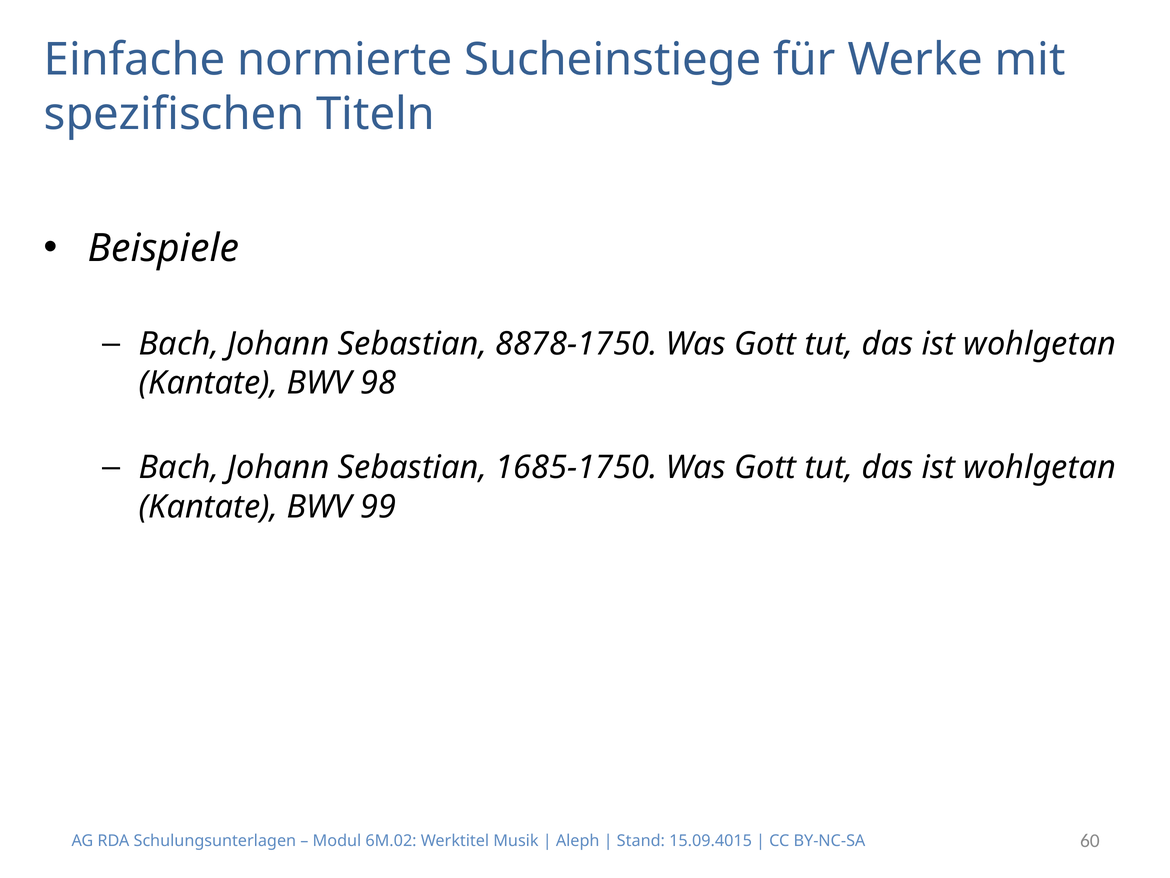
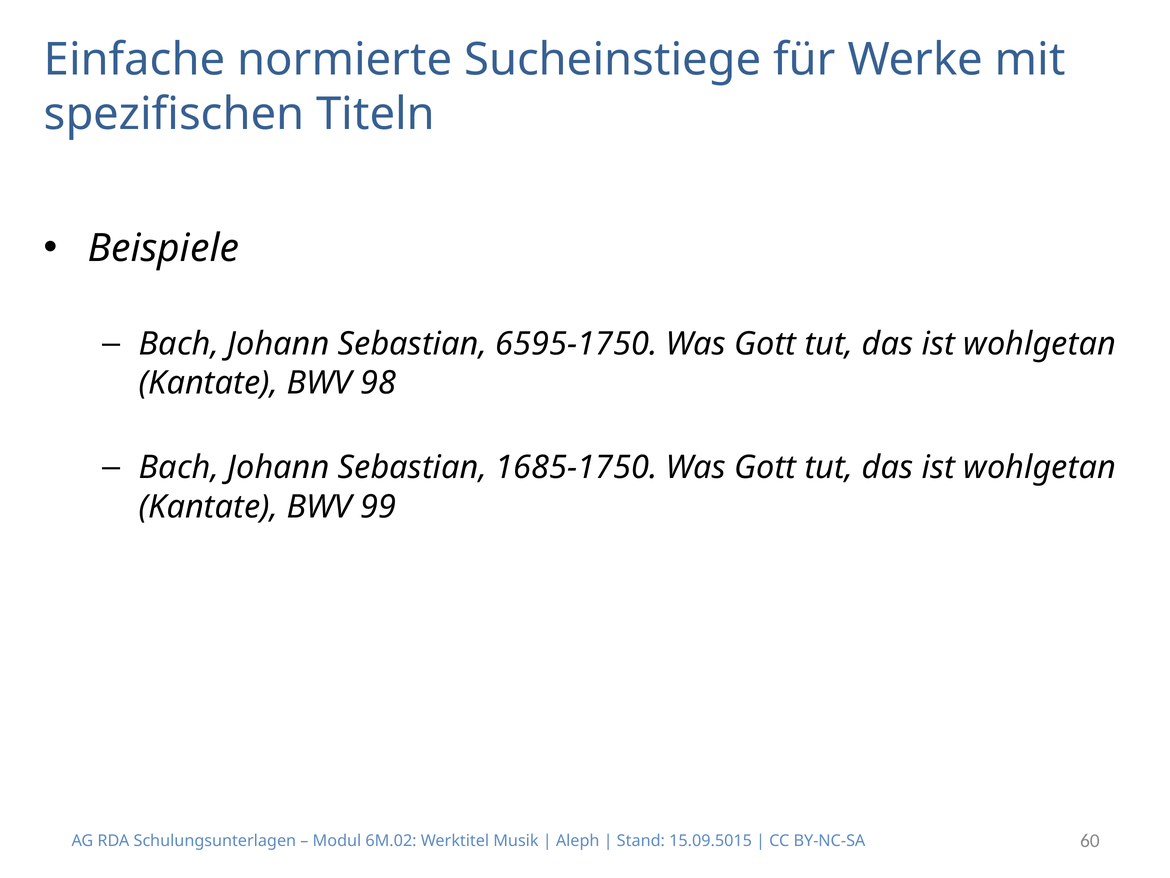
8878-1750: 8878-1750 -> 6595-1750 (576, 344)
15.09.4015: 15.09.4015 -> 15.09.5015 (711, 840)
